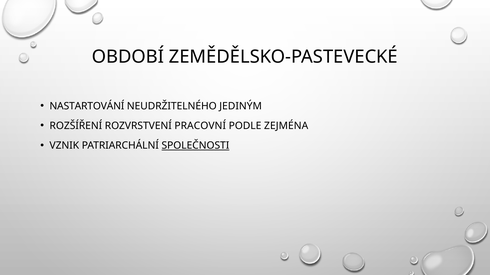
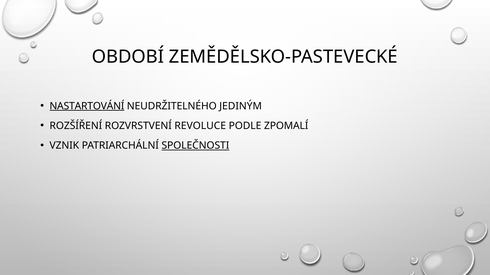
NASTARTOVÁNÍ underline: none -> present (87, 106)
PRACOVNÍ: PRACOVNÍ -> REVOLUCE (200, 126)
ZEJMÉNA: ZEJMÉNA -> ZPOMALÍ (286, 126)
